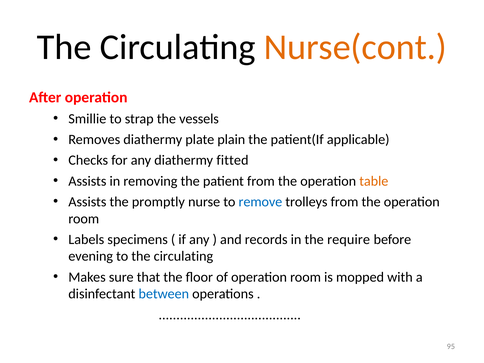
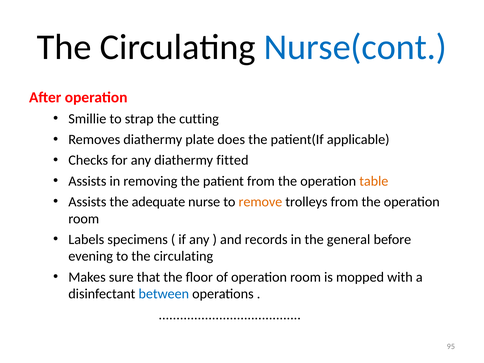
Nurse(cont colour: orange -> blue (355, 47)
vessels: vessels -> cutting (199, 119)
plain: plain -> does (231, 140)
promptly: promptly -> adequate (158, 202)
remove colour: blue -> orange (260, 202)
require: require -> general (349, 239)
